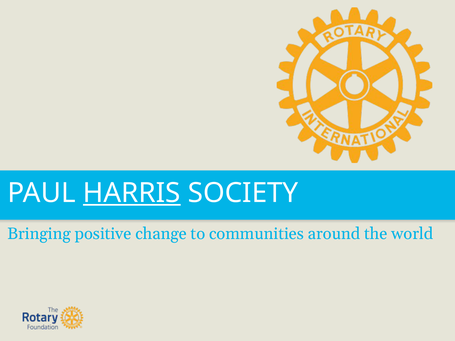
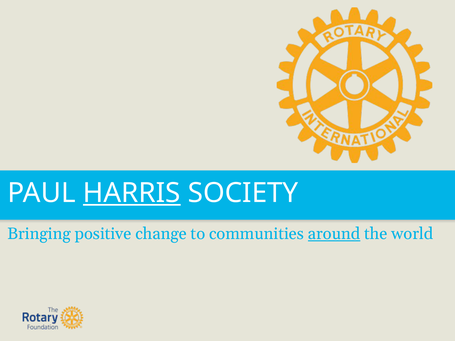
around underline: none -> present (334, 234)
